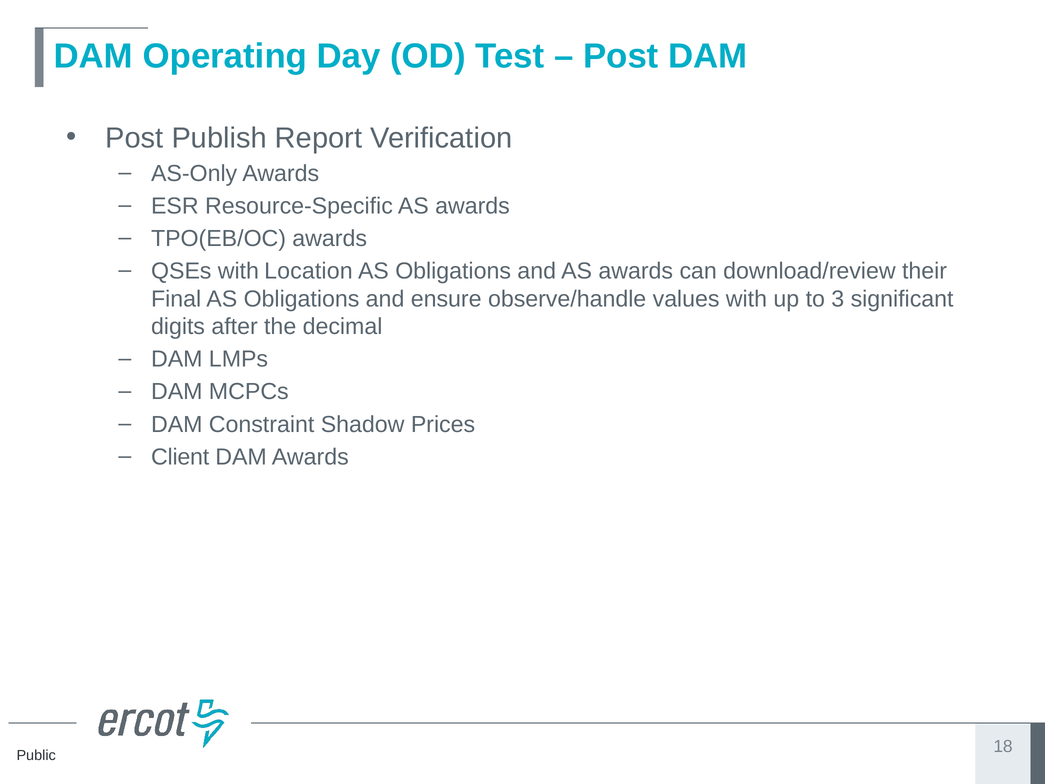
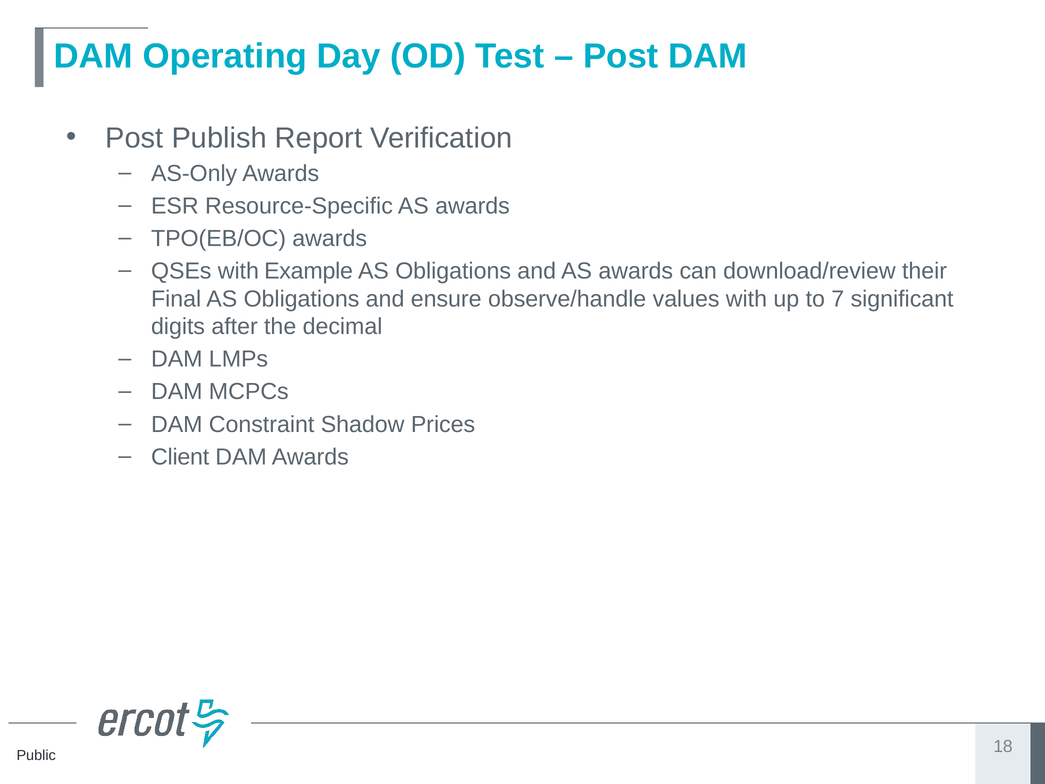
Location: Location -> Example (309, 271)
3: 3 -> 7 (838, 299)
